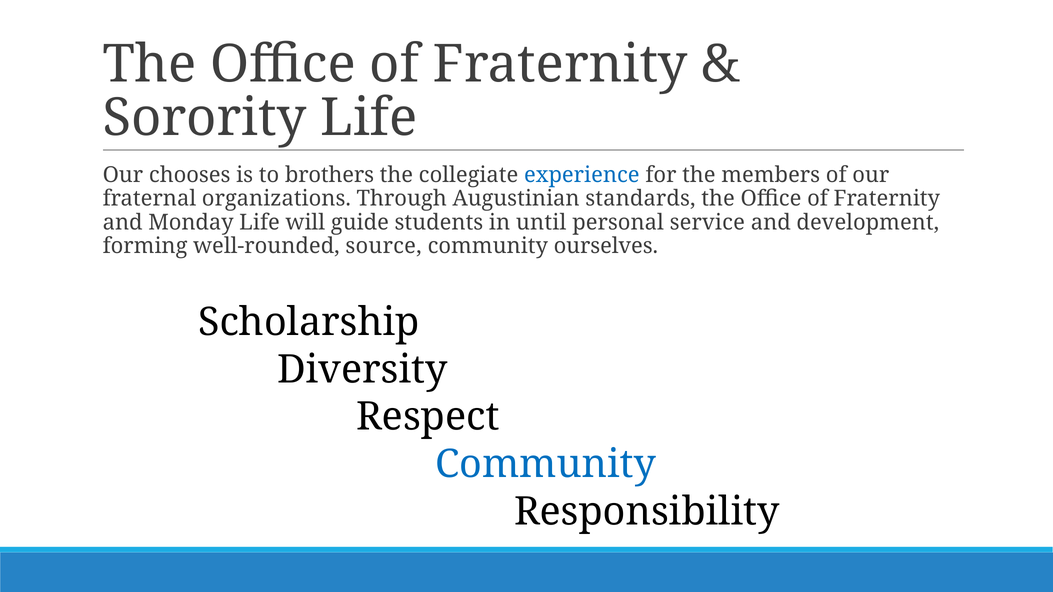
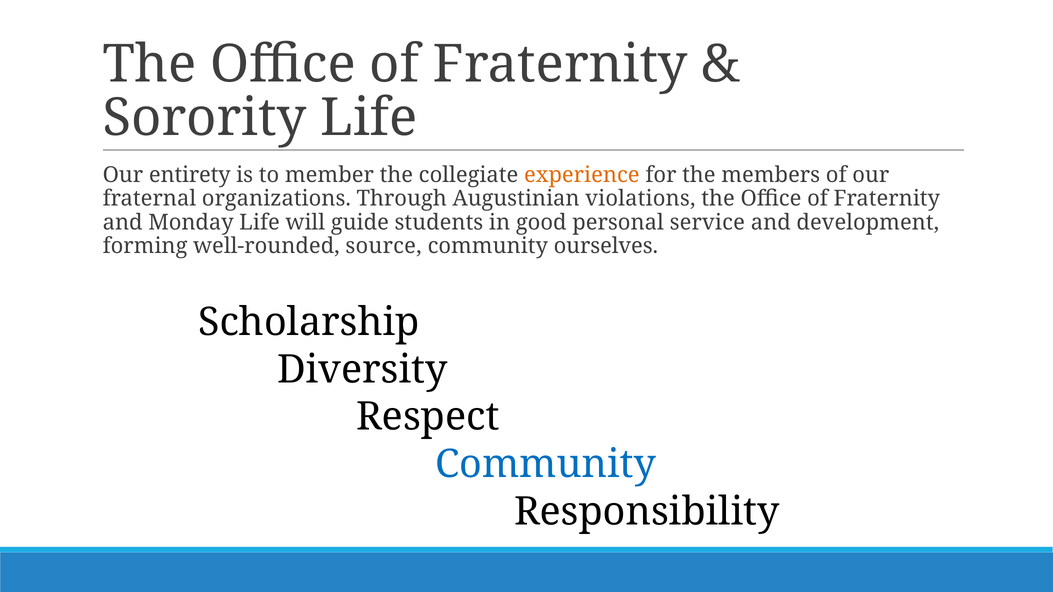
chooses: chooses -> entirety (190, 175)
brothers: brothers -> member (329, 175)
experience colour: blue -> orange (582, 175)
standards: standards -> violations (640, 199)
until: until -> good (541, 222)
